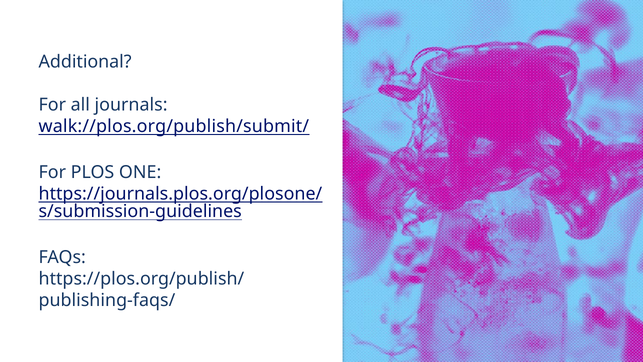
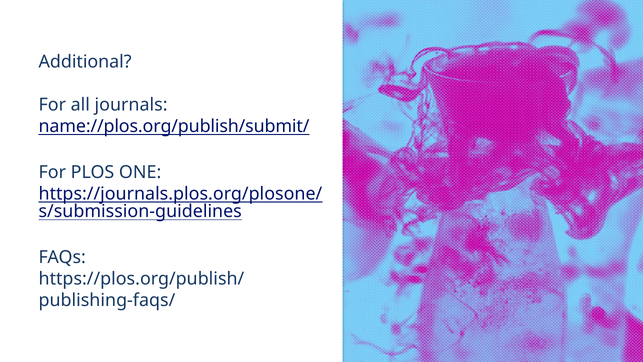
walk://plos.org/publish/submit/: walk://plos.org/publish/submit/ -> name://plos.org/publish/submit/ (174, 126)
